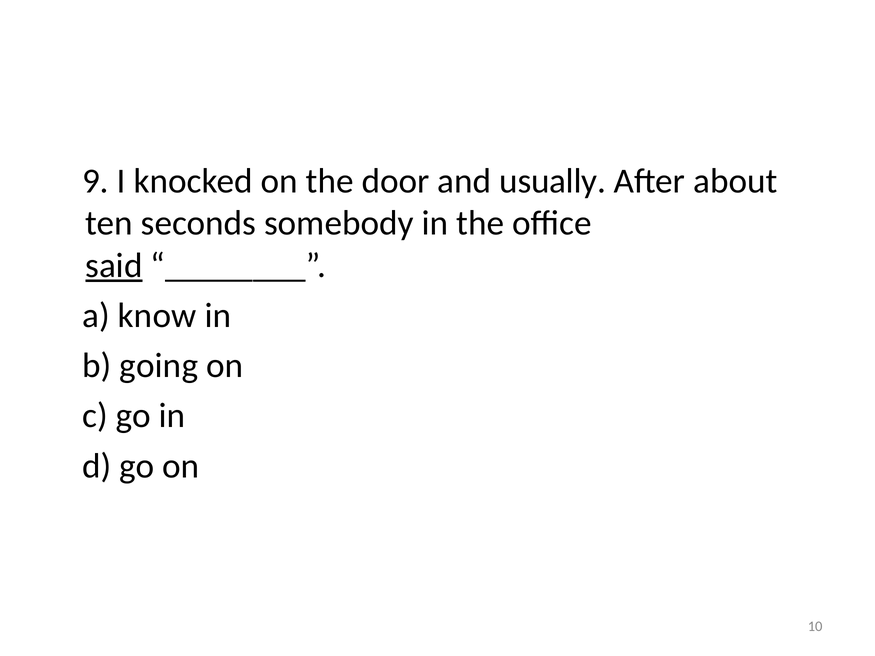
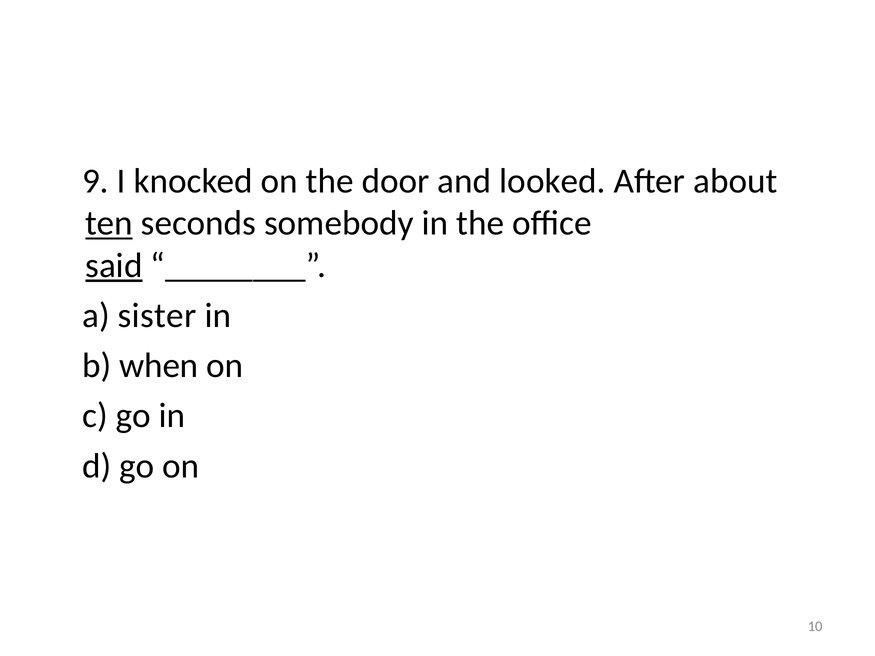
usually: usually -> looked (552, 181)
ten underline: none -> present (109, 223)
know: know -> sister (157, 316)
going: going -> when (159, 366)
